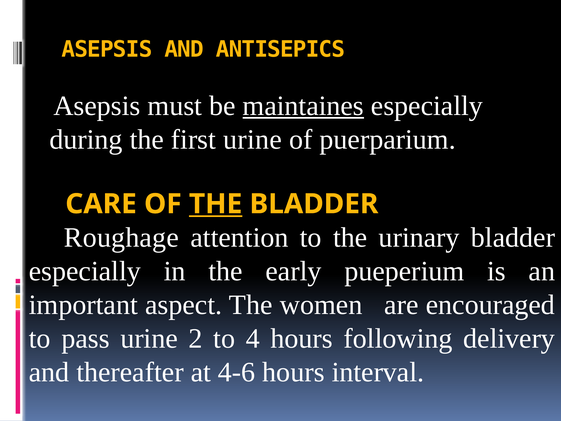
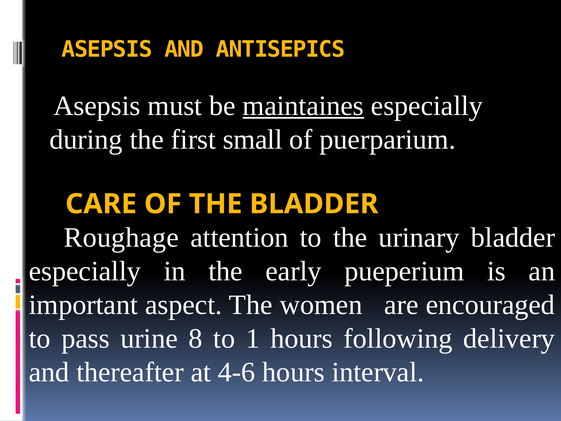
first urine: urine -> small (253, 139)
THE underline: present -> none (216, 204)
2: 2 -> 8 (196, 338)
4: 4 -> 1 (253, 338)
